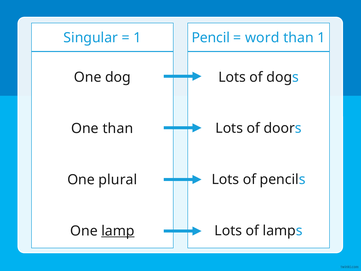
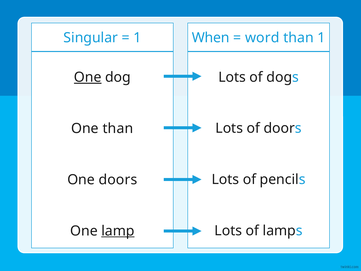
Pencil: Pencil -> When (211, 38)
One underline: none -> present (88, 77)
One plural: plural -> doors (118, 179)
